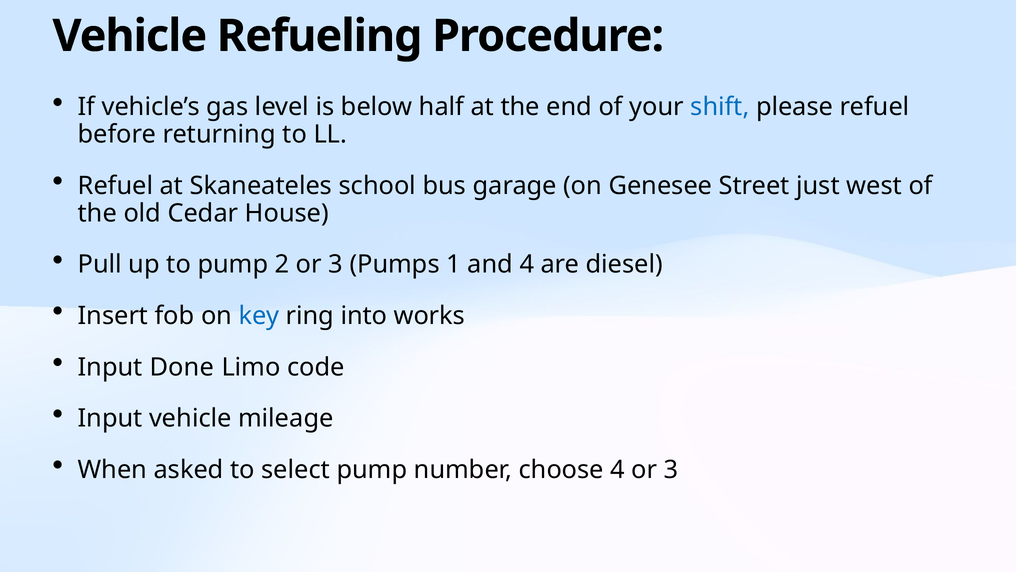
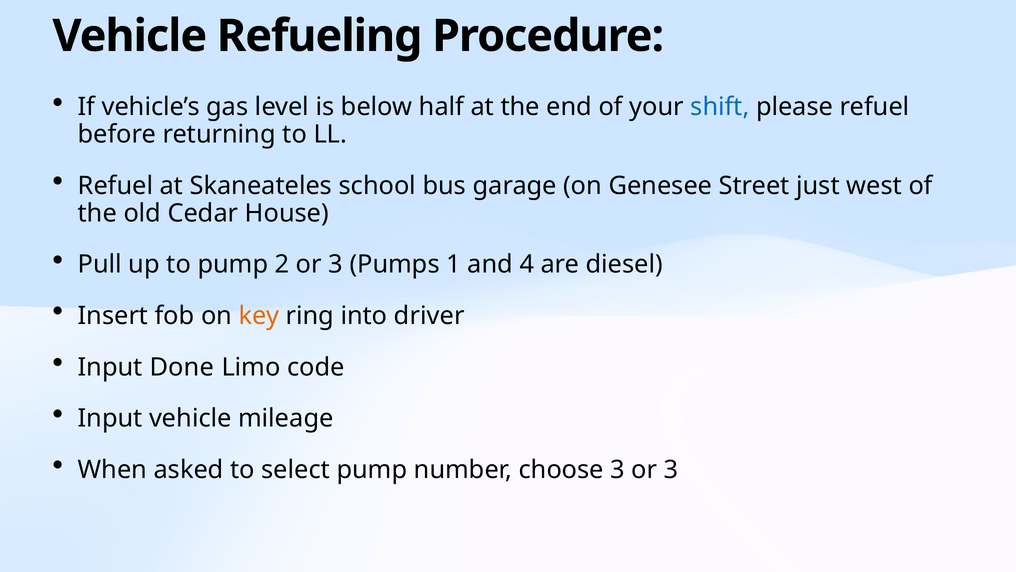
key colour: blue -> orange (259, 316)
works: works -> driver (429, 316)
choose 4: 4 -> 3 (618, 469)
